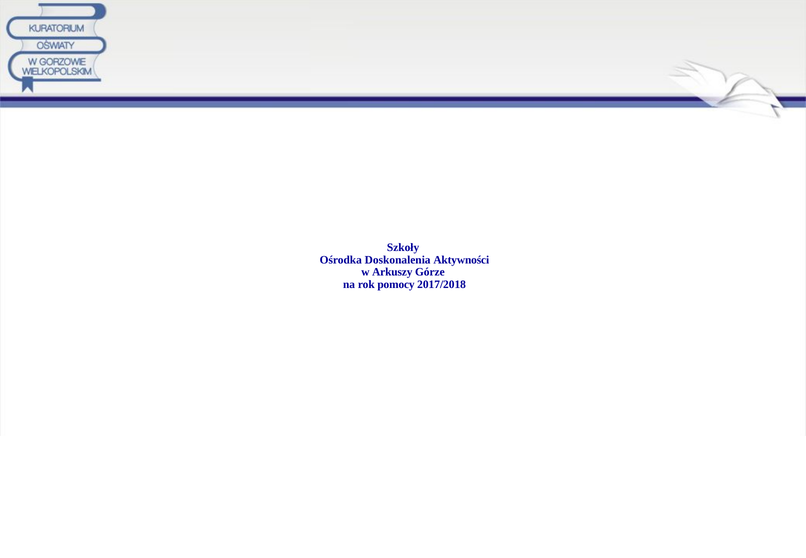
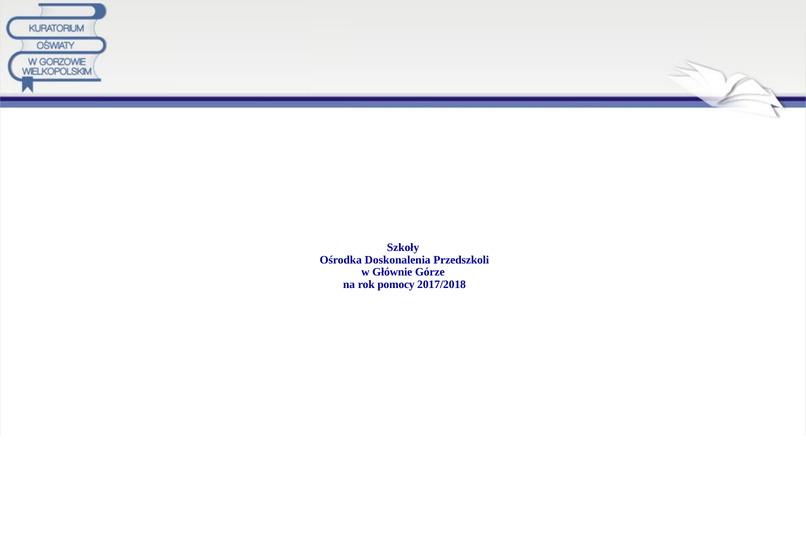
Aktywności: Aktywności -> Przedszkoli (461, 260)
Arkuszy: Arkuszy -> Głównie (392, 272)
